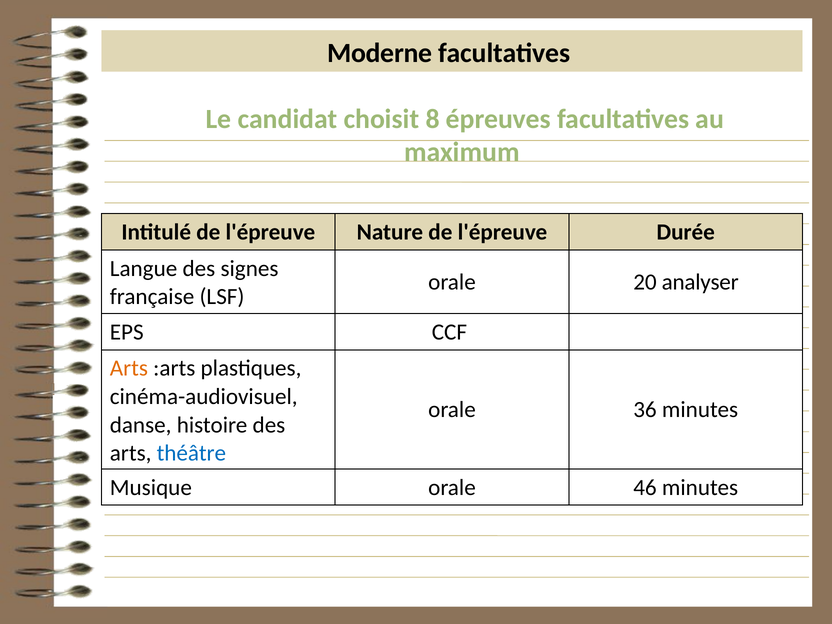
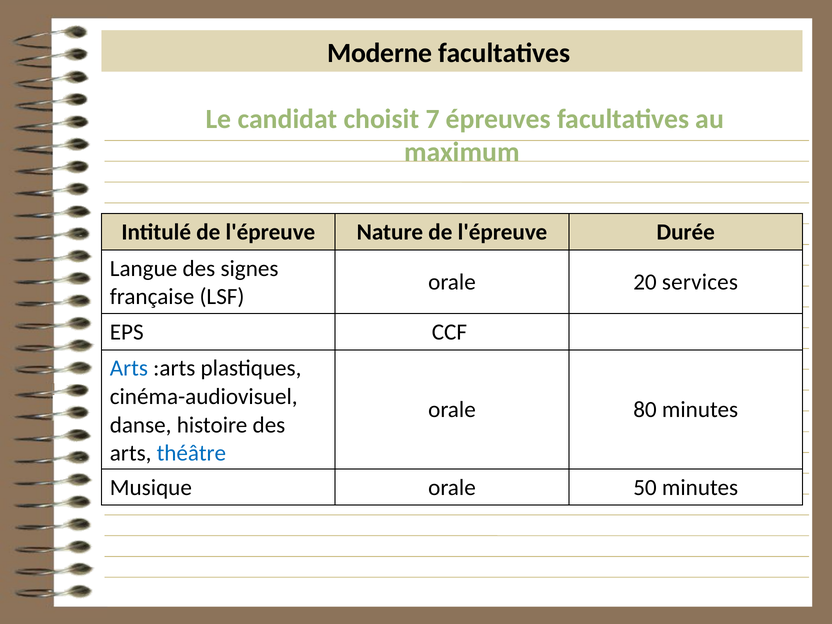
8: 8 -> 7 (433, 119)
analyser: analyser -> services (700, 282)
Arts colour: orange -> blue (129, 368)
36: 36 -> 80 (645, 410)
46: 46 -> 50 (645, 488)
